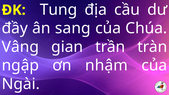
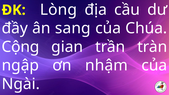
Tung: Tung -> Lòng (58, 10)
Vâng: Vâng -> Cộng (20, 47)
